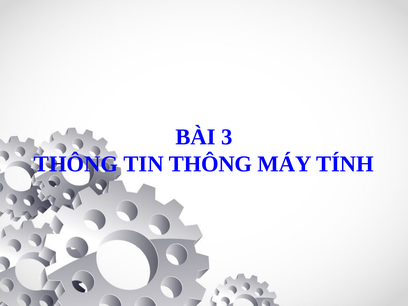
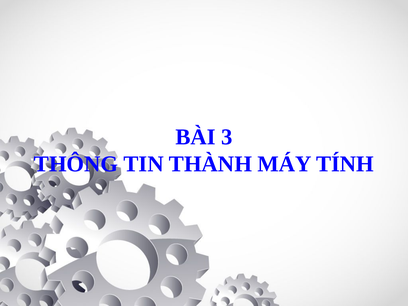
TIN THÔNG: THÔNG -> THÀNH (210, 164)
